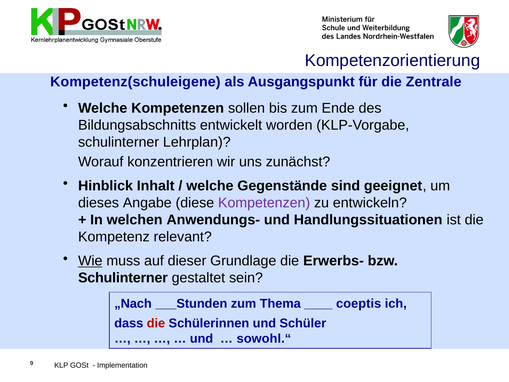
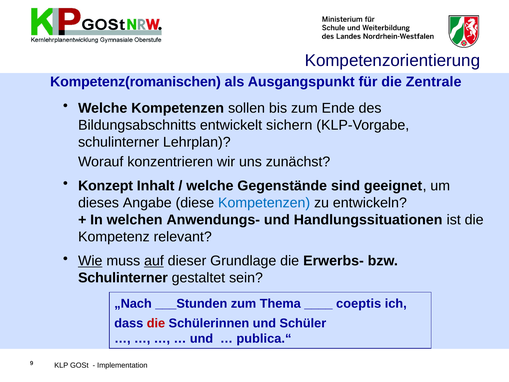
Kompetenz(schuleigene: Kompetenz(schuleigene -> Kompetenz(romanischen (135, 82)
worden: worden -> sichern (289, 125)
Hinblick: Hinblick -> Konzept (106, 186)
Kompetenzen colour: purple -> blue (264, 203)
auf underline: none -> present (154, 261)
sowohl.“: sowohl.“ -> publica.“ (264, 338)
